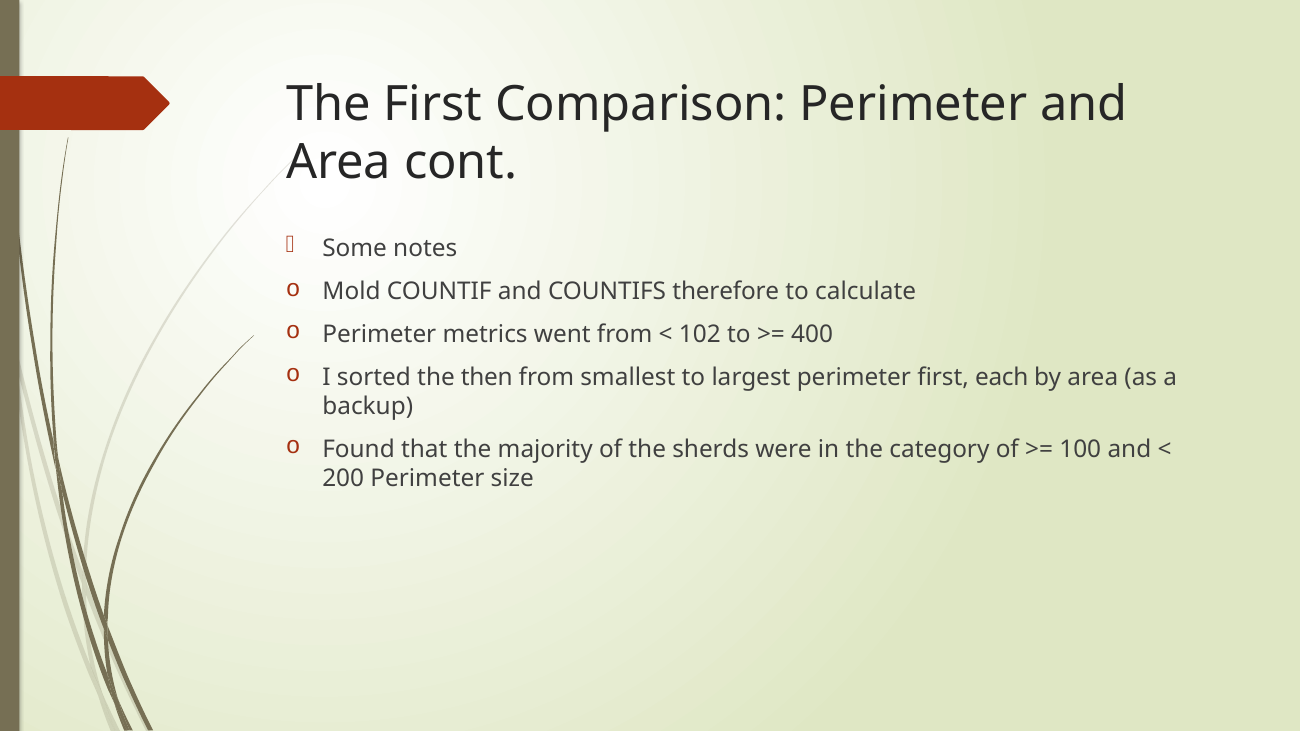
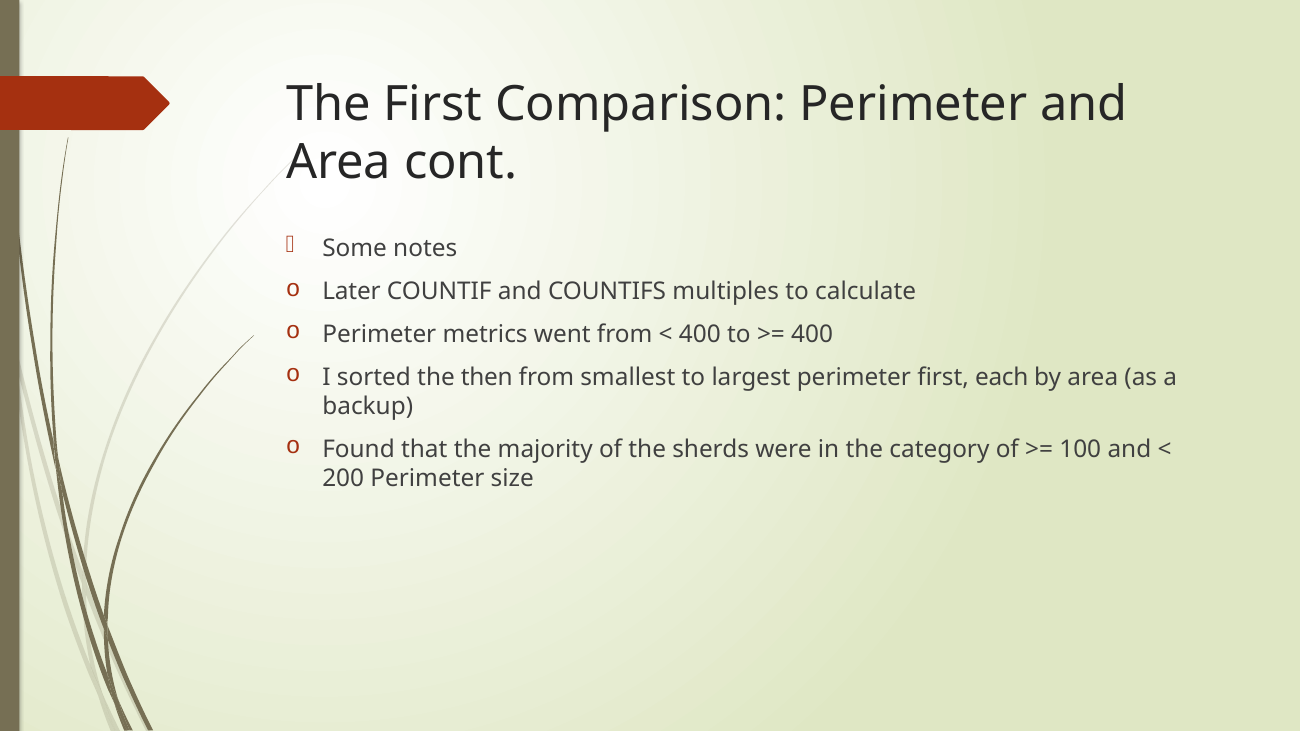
Mold: Mold -> Later (352, 292)
therefore: therefore -> multiples (726, 292)
102: 102 -> 400 (700, 334)
